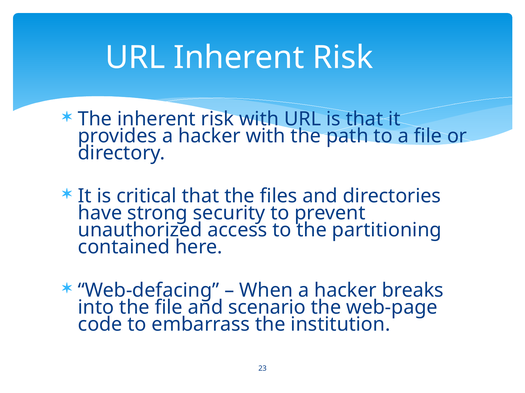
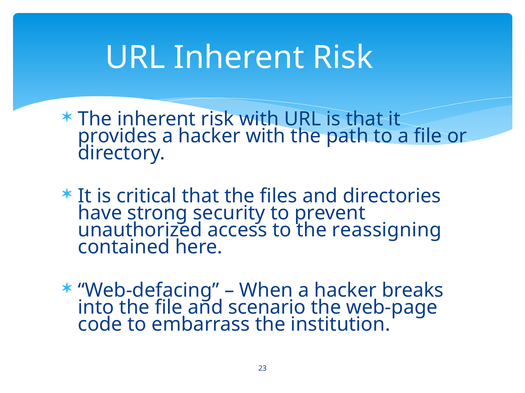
partitioning: partitioning -> reassigning (387, 231)
